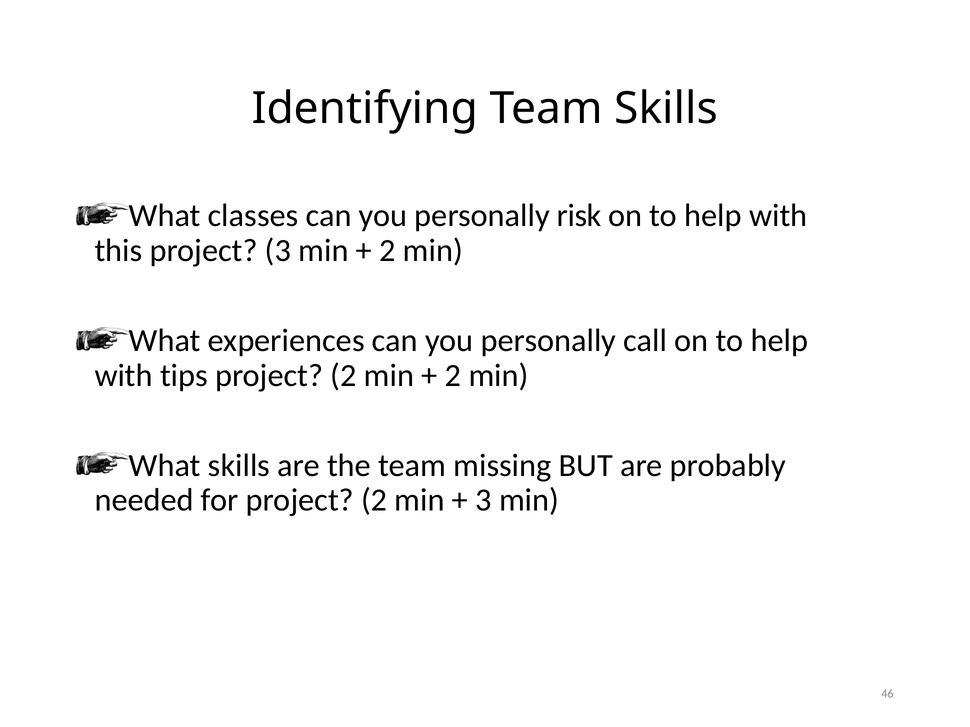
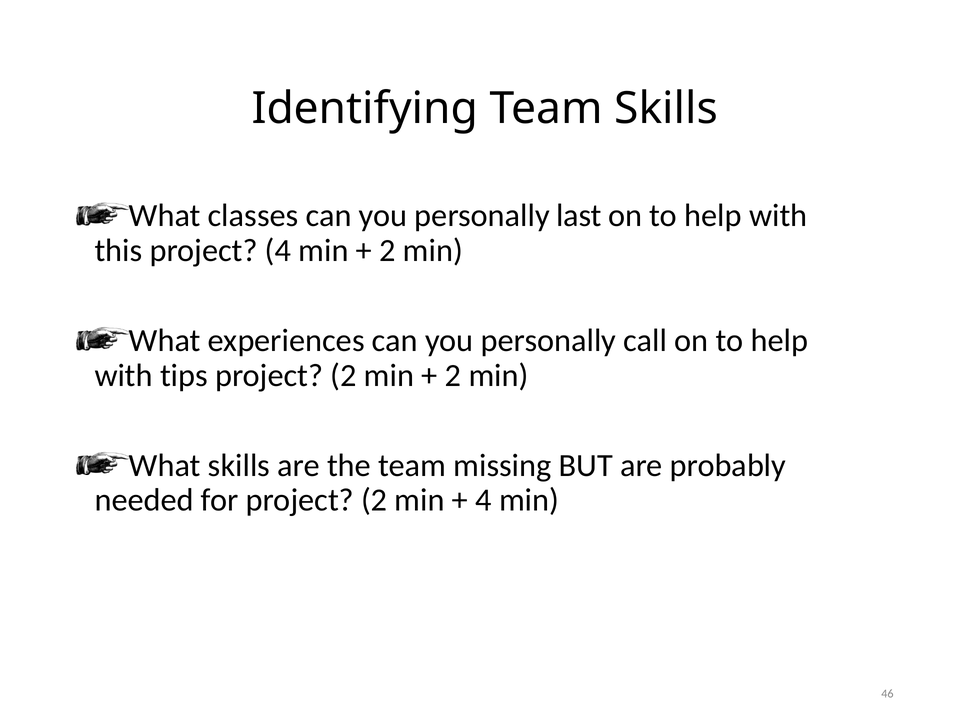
risk: risk -> last (579, 216)
project 3: 3 -> 4 (278, 251)
3: 3 -> 4 (484, 501)
